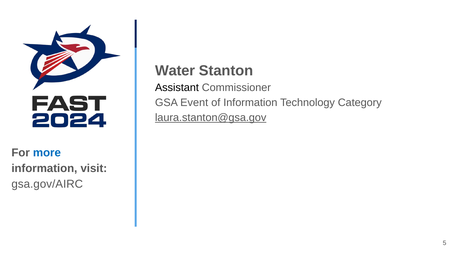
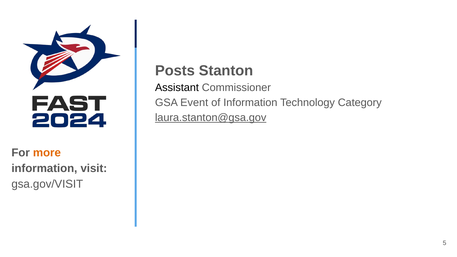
Water: Water -> Posts (175, 71)
more colour: blue -> orange (47, 153)
gsa.gov/AIRC: gsa.gov/AIRC -> gsa.gov/VISIT (47, 184)
